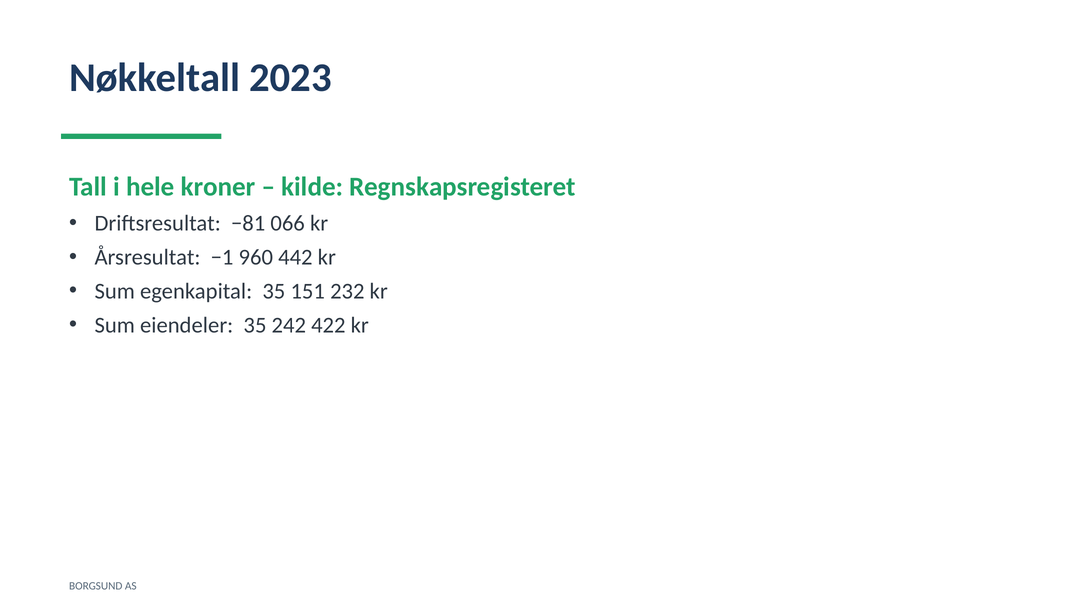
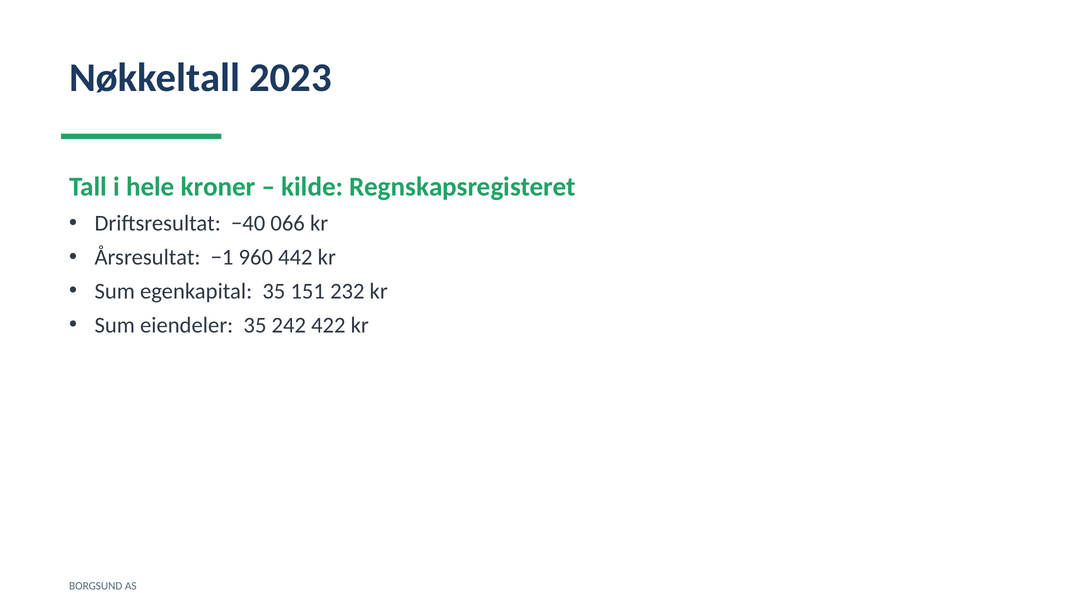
−81: −81 -> −40 (248, 223)
